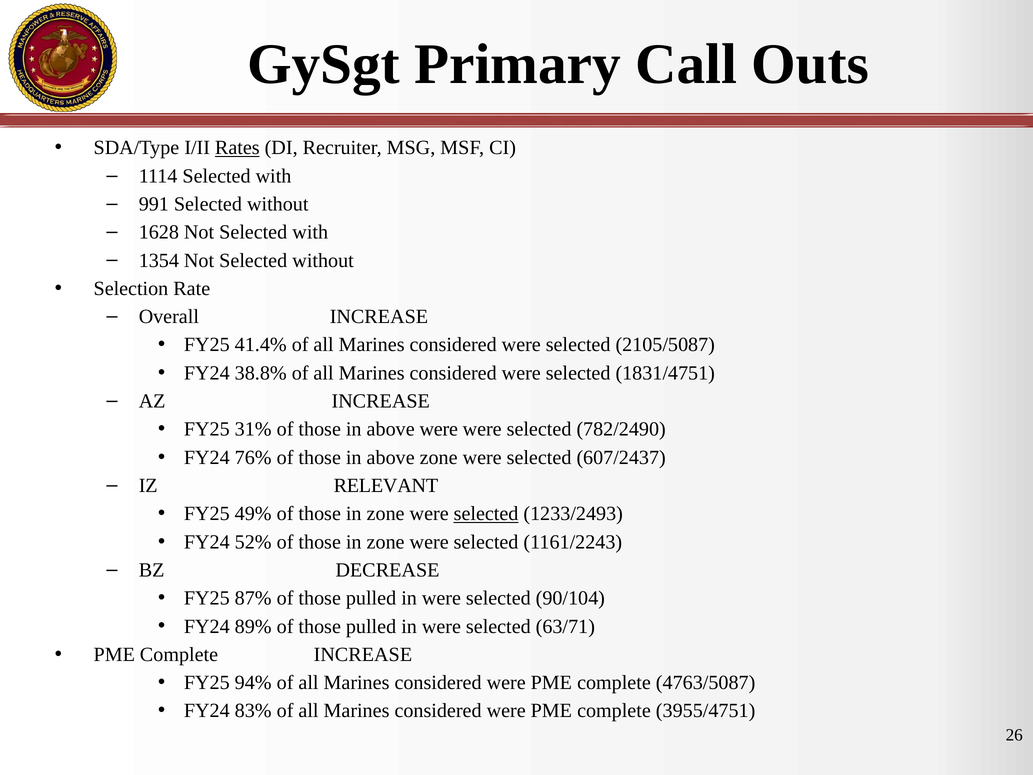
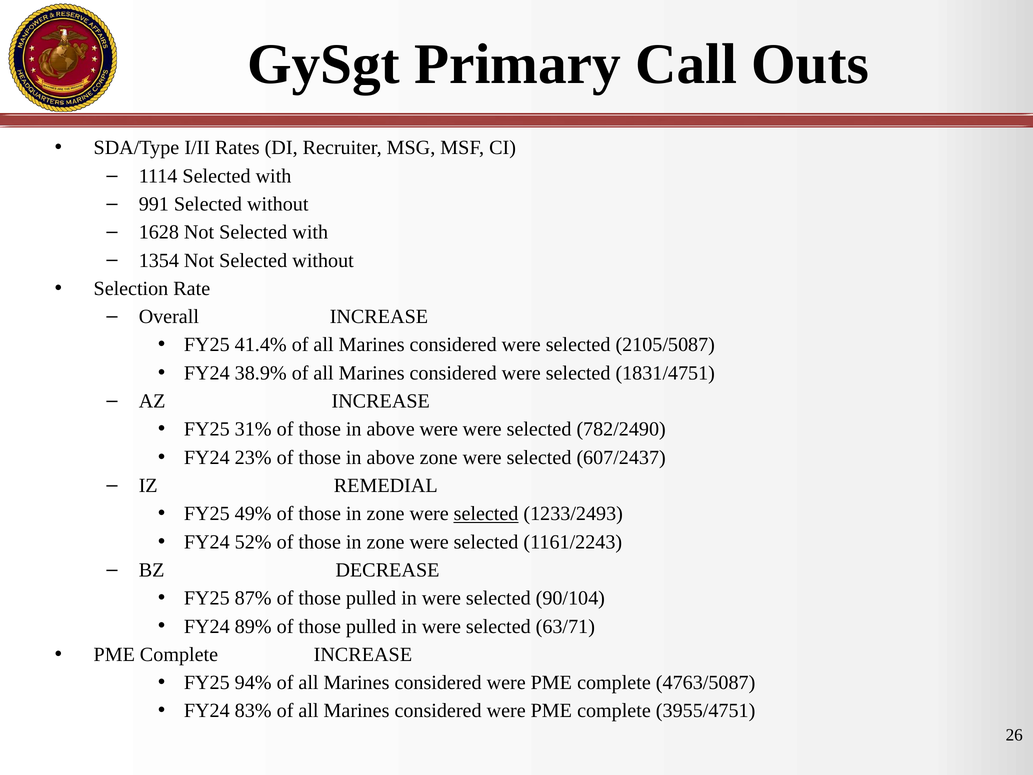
Rates underline: present -> none (237, 148)
38.8%: 38.8% -> 38.9% (261, 373)
76%: 76% -> 23% (253, 457)
RELEVANT: RELEVANT -> REMEDIAL (386, 485)
